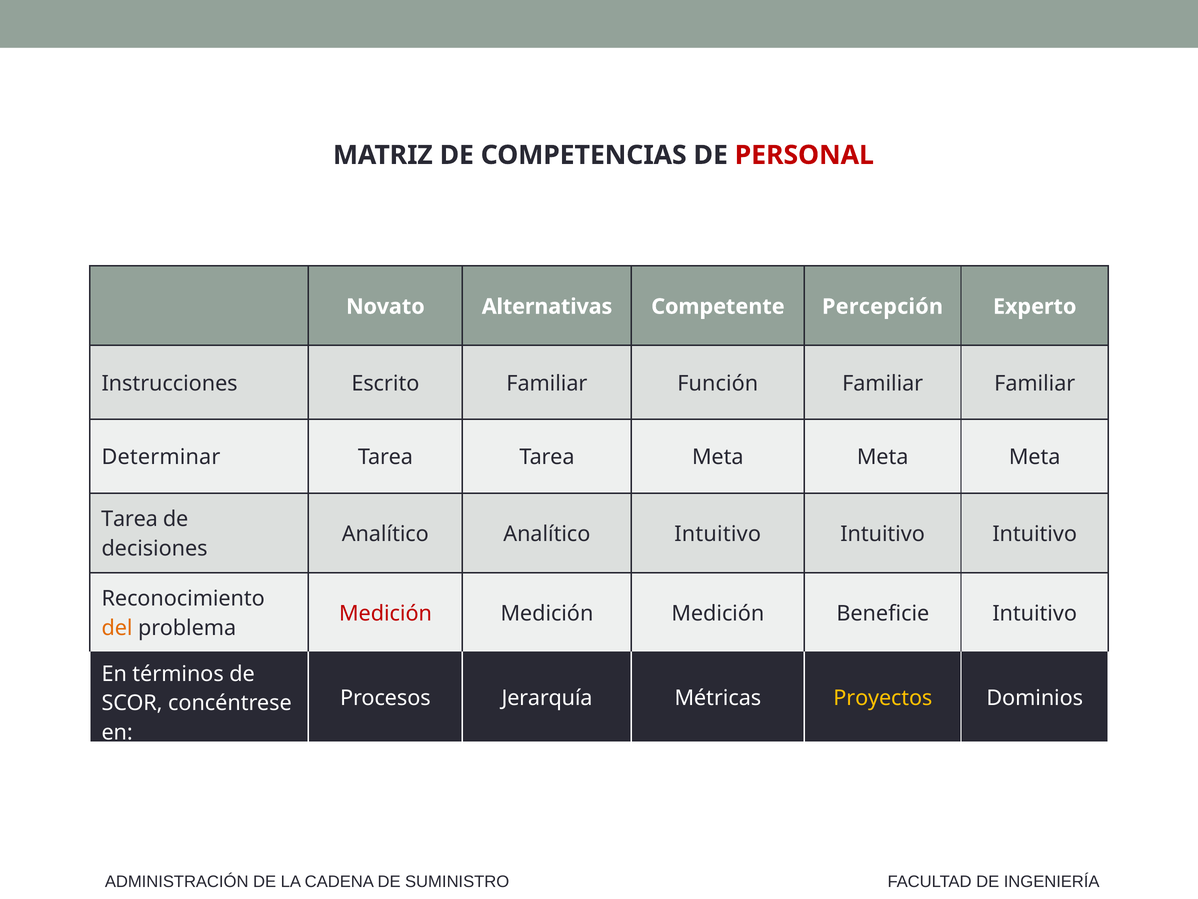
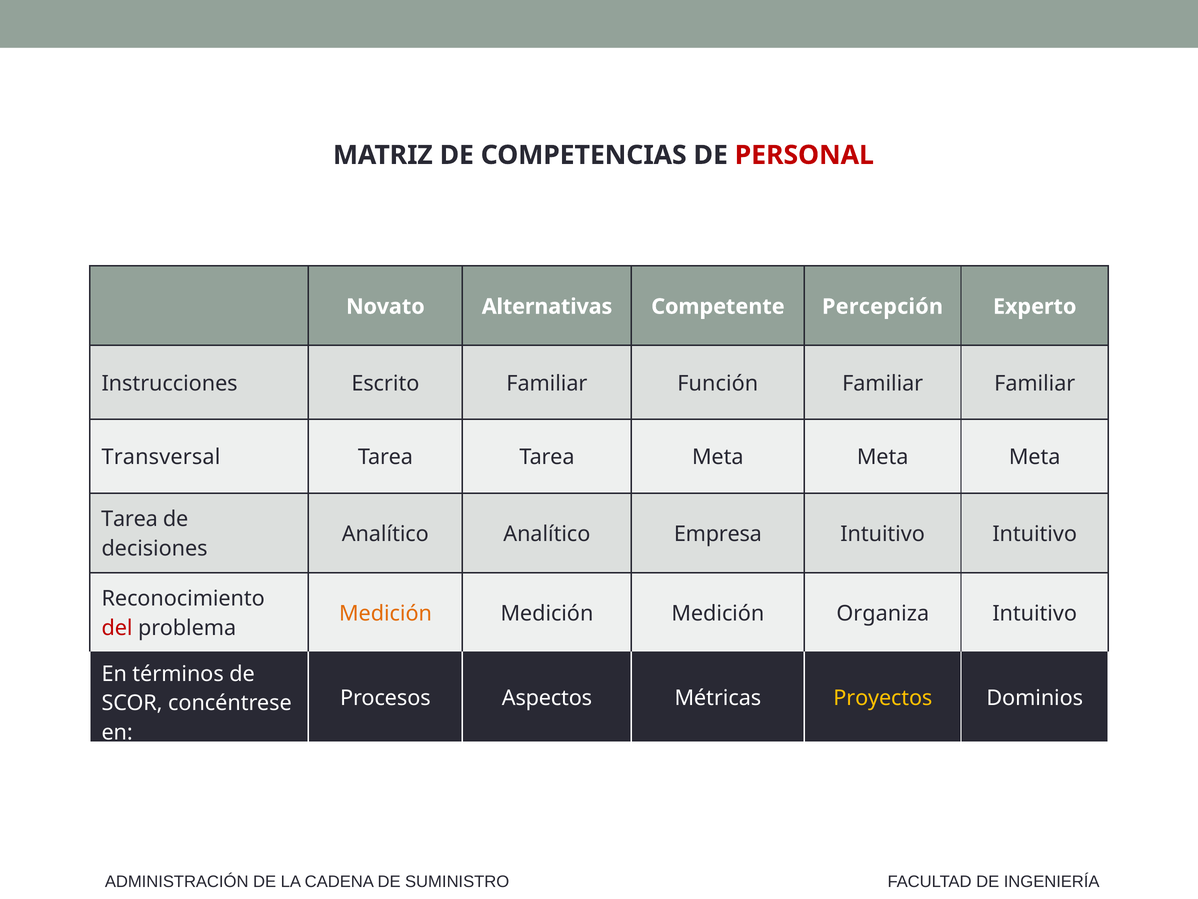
Determinar: Determinar -> Transversal (161, 457)
Analítico Intuitivo: Intuitivo -> Empresa (718, 534)
Medición colour: red -> orange (385, 613)
Beneficie: Beneficie -> Organiza (883, 613)
del colour: orange -> red (117, 628)
Jerarquía: Jerarquía -> Aspectos (547, 698)
